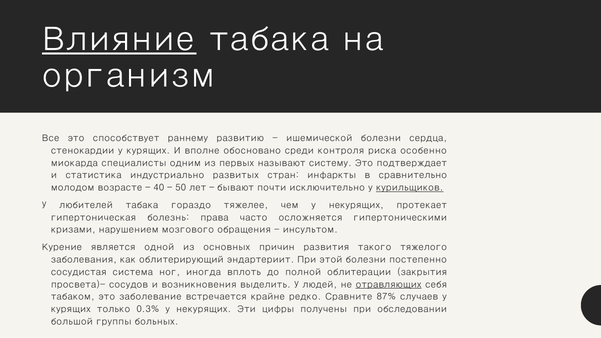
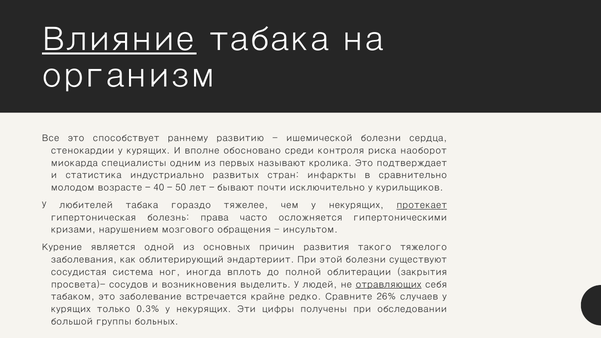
особенно: особенно -> наоборот (424, 151)
систему: систему -> кролика (330, 163)
курильщиков underline: present -> none (410, 188)
протекает underline: none -> present (422, 205)
постепенно: постепенно -> существуют (418, 260)
87%: 87% -> 26% (386, 297)
